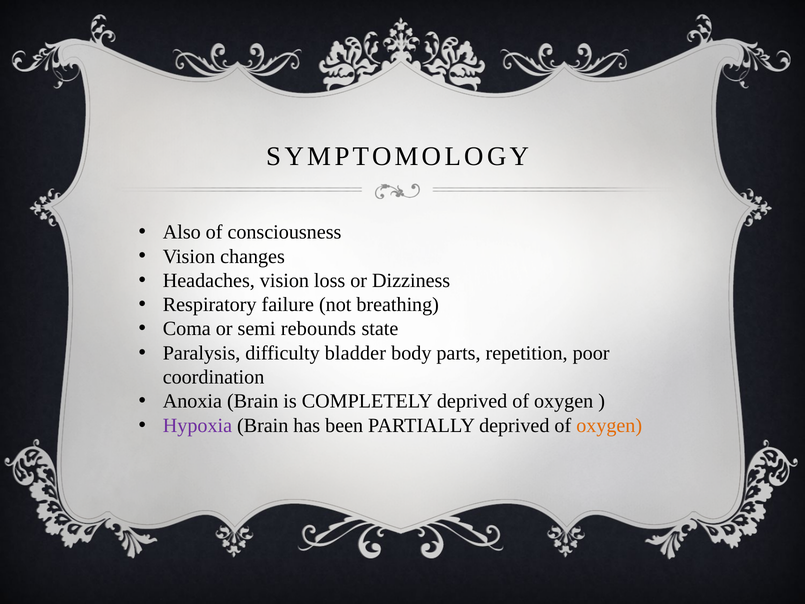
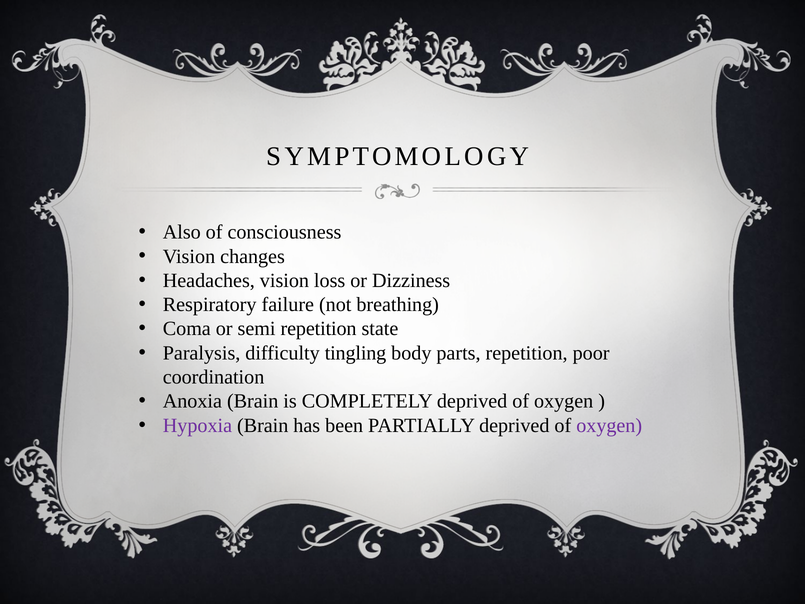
semi rebounds: rebounds -> repetition (319, 329)
bladder: bladder -> tingling (356, 353)
oxygen colour: orange -> purple (609, 425)
